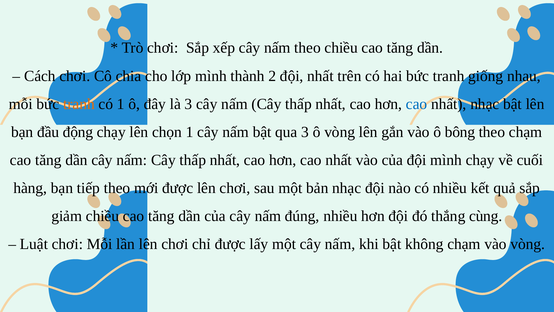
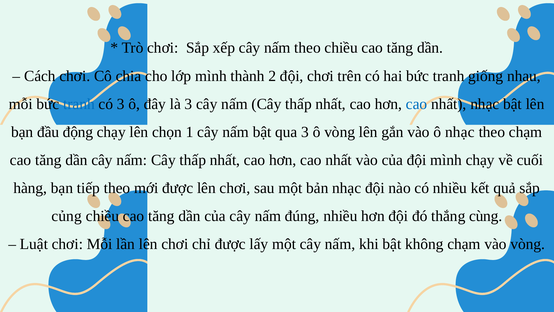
đội nhất: nhất -> chơi (321, 76)
tranh colour: orange -> blue (79, 104)
có 1: 1 -> 3 (121, 104)
ô bông: bông -> nhạc (460, 132)
giảm: giảm -> củng (67, 216)
